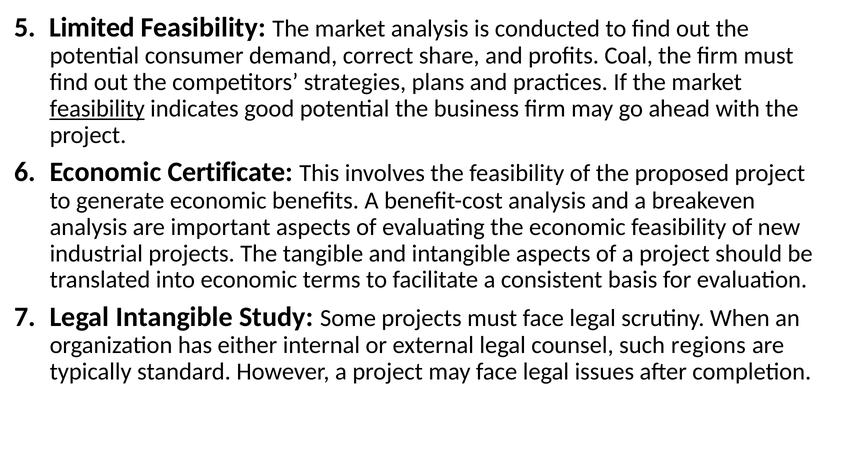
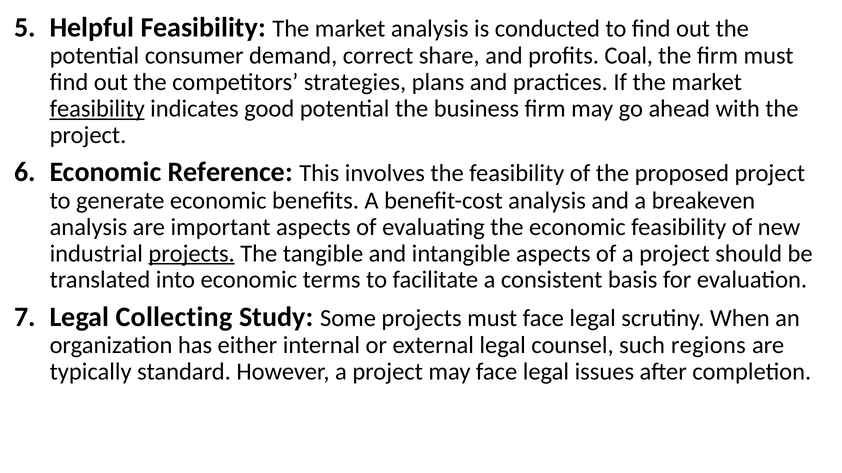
Limited: Limited -> Helpful (92, 27)
Certificate: Certificate -> Reference (230, 172)
projects underline: none -> present (192, 254)
Legal Intangible: Intangible -> Collecting (174, 317)
